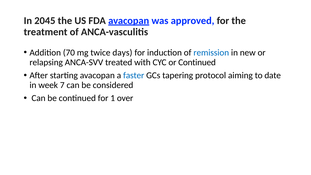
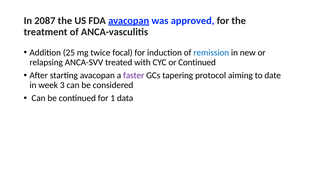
2045: 2045 -> 2087 (45, 21)
70: 70 -> 25 (69, 53)
days: days -> focal (123, 53)
faster colour: blue -> purple (134, 75)
7: 7 -> 3 (62, 85)
over: over -> data (125, 98)
